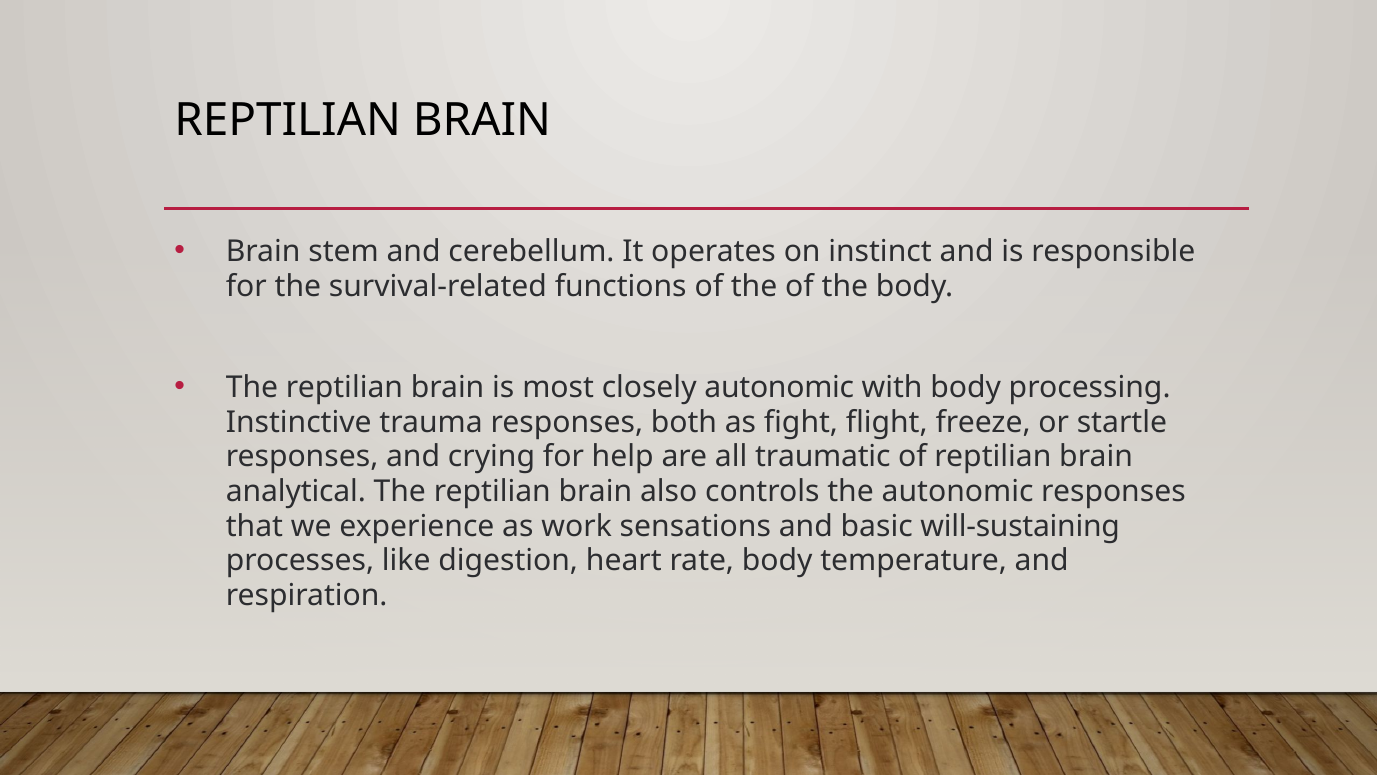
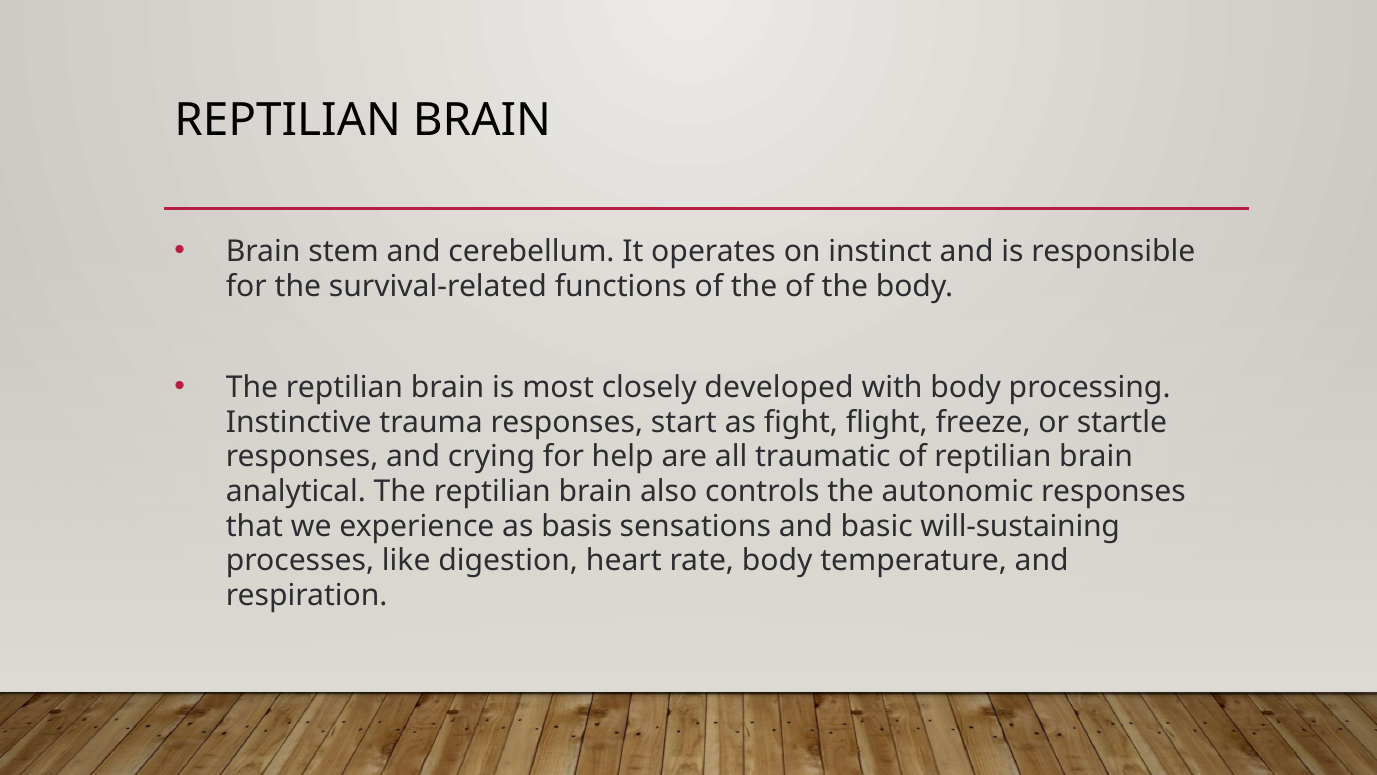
closely autonomic: autonomic -> developed (779, 387)
both: both -> start (684, 422)
work: work -> basis (577, 526)
